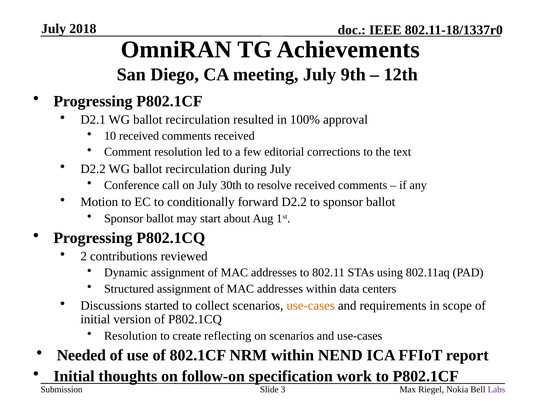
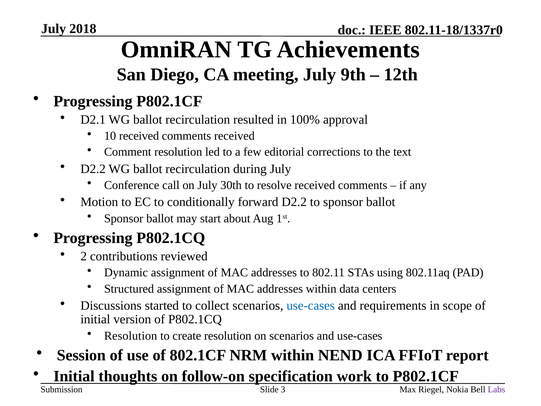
use-cases colour: orange -> blue (311, 305)
create reflecting: reflecting -> resolution (228, 336)
Needed: Needed -> Session (81, 355)
